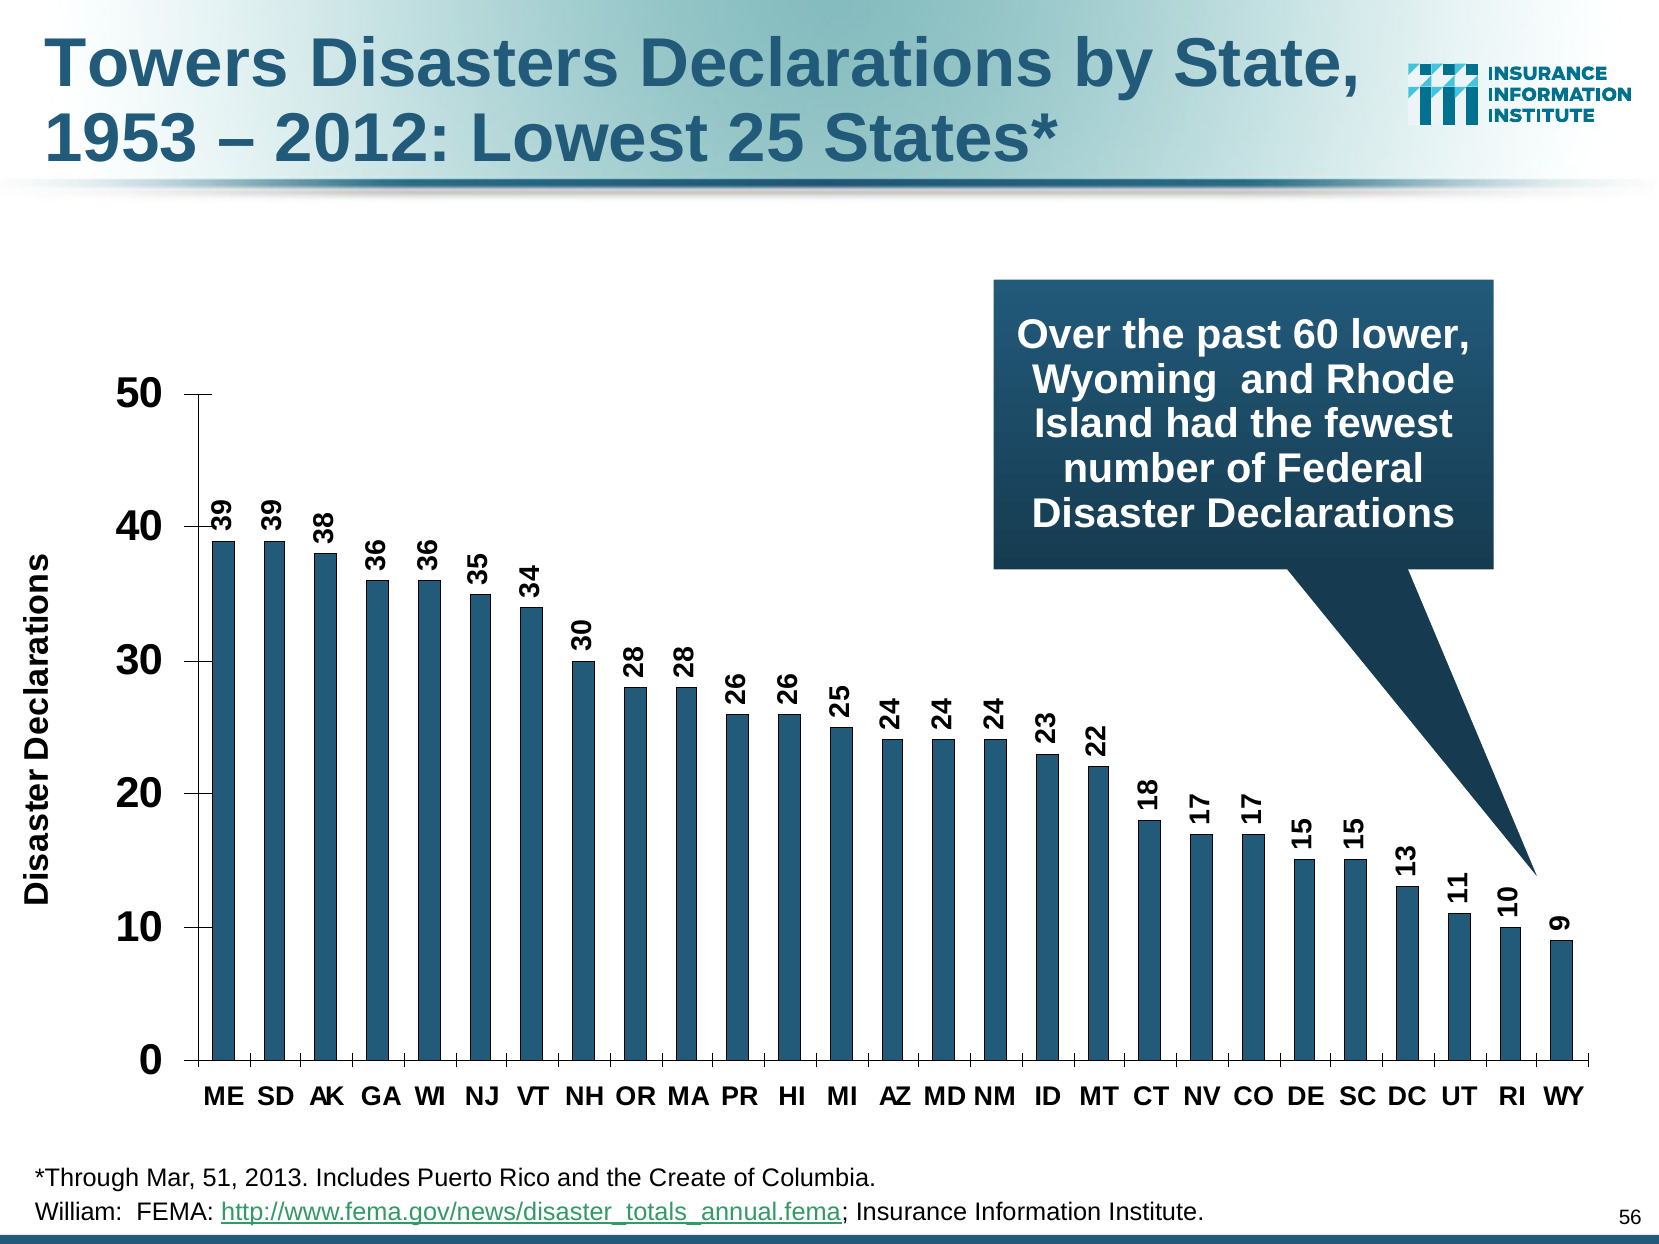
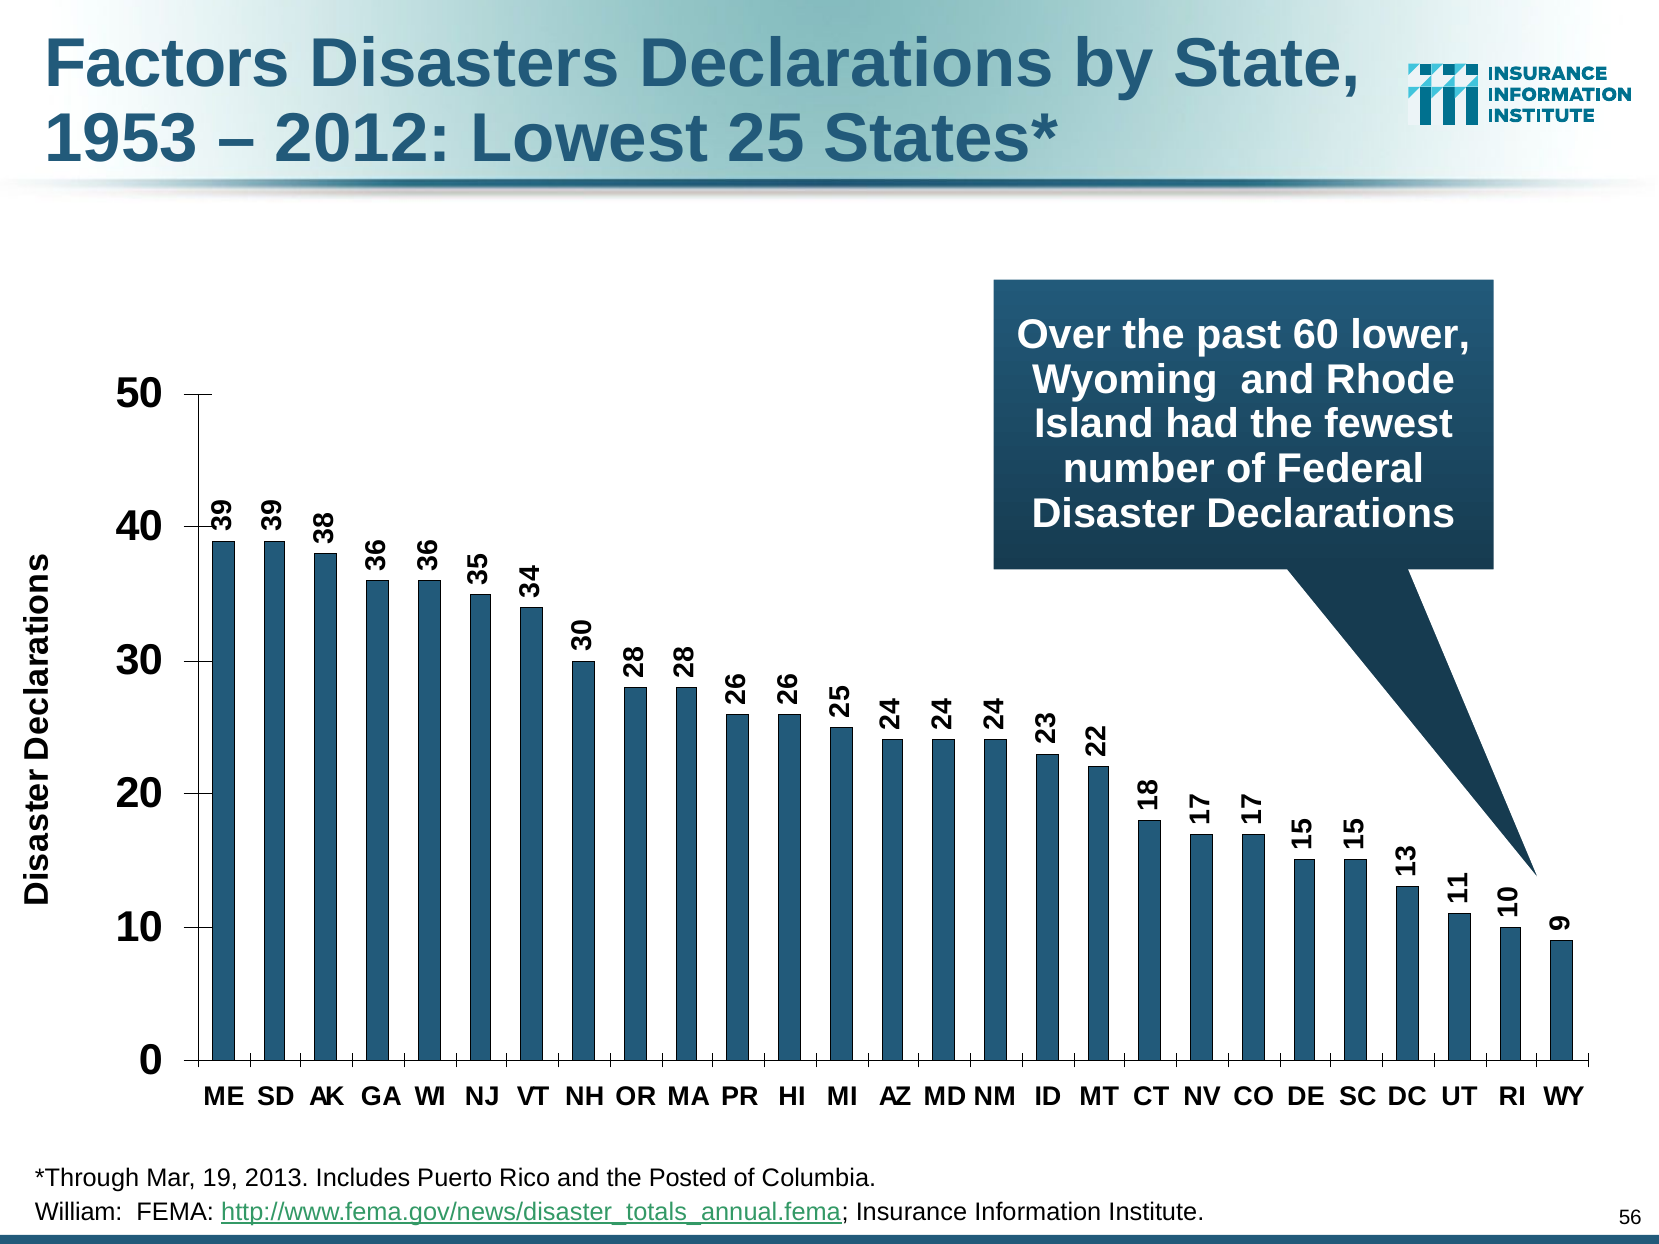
Towers: Towers -> Factors (167, 64)
51: 51 -> 19 (220, 1178)
Create: Create -> Posted (688, 1178)
